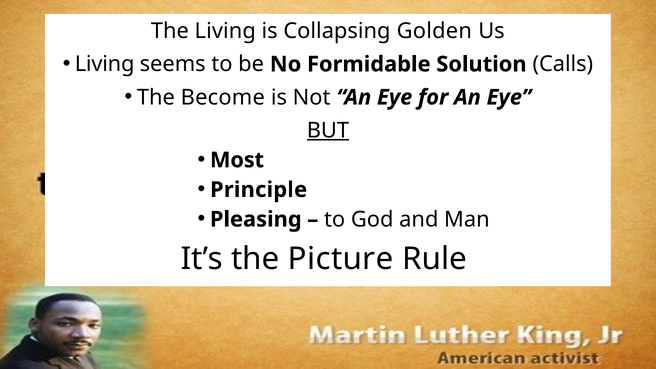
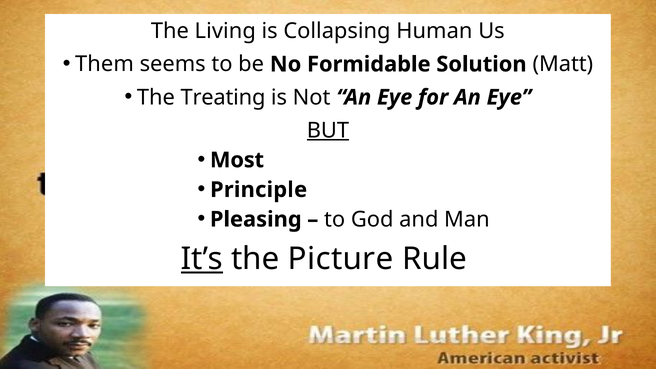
Golden: Golden -> Human (434, 31)
Living: Living -> Them (104, 64)
Calls: Calls -> Matt (563, 64)
Become: Become -> Treating (223, 97)
It’s underline: none -> present (202, 259)
